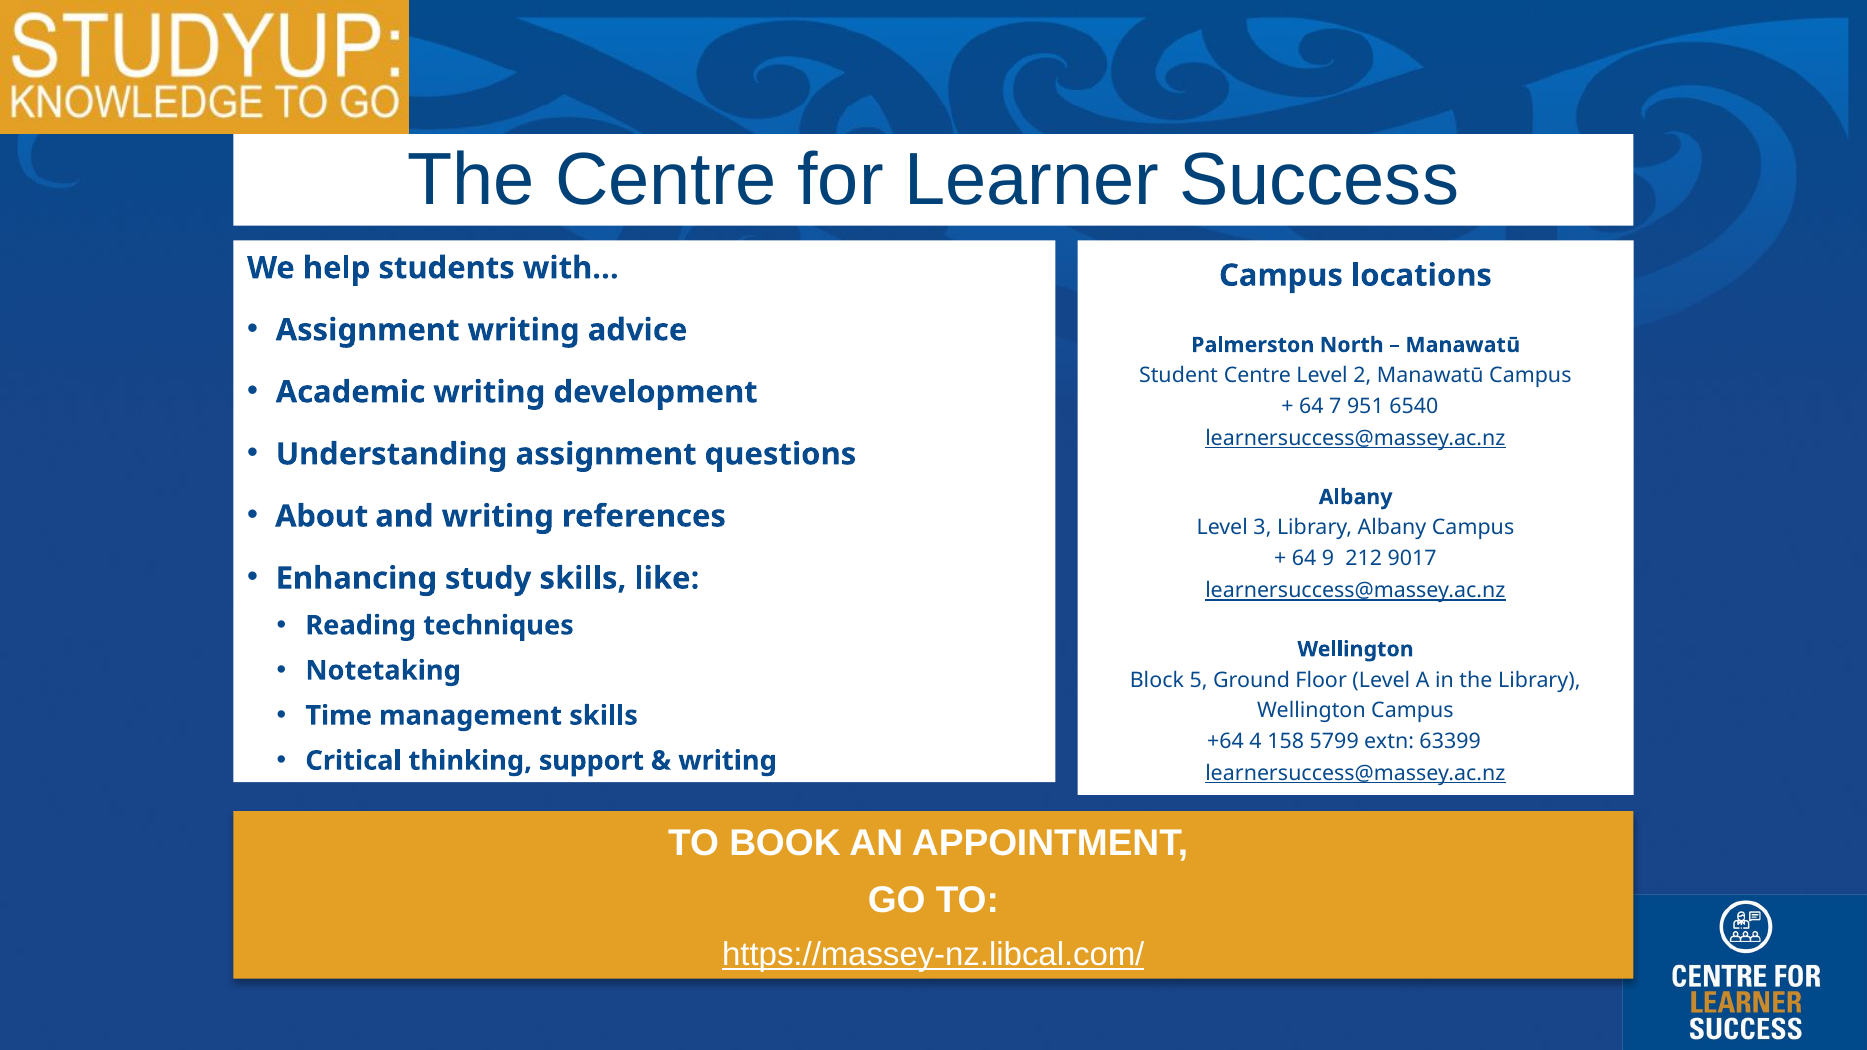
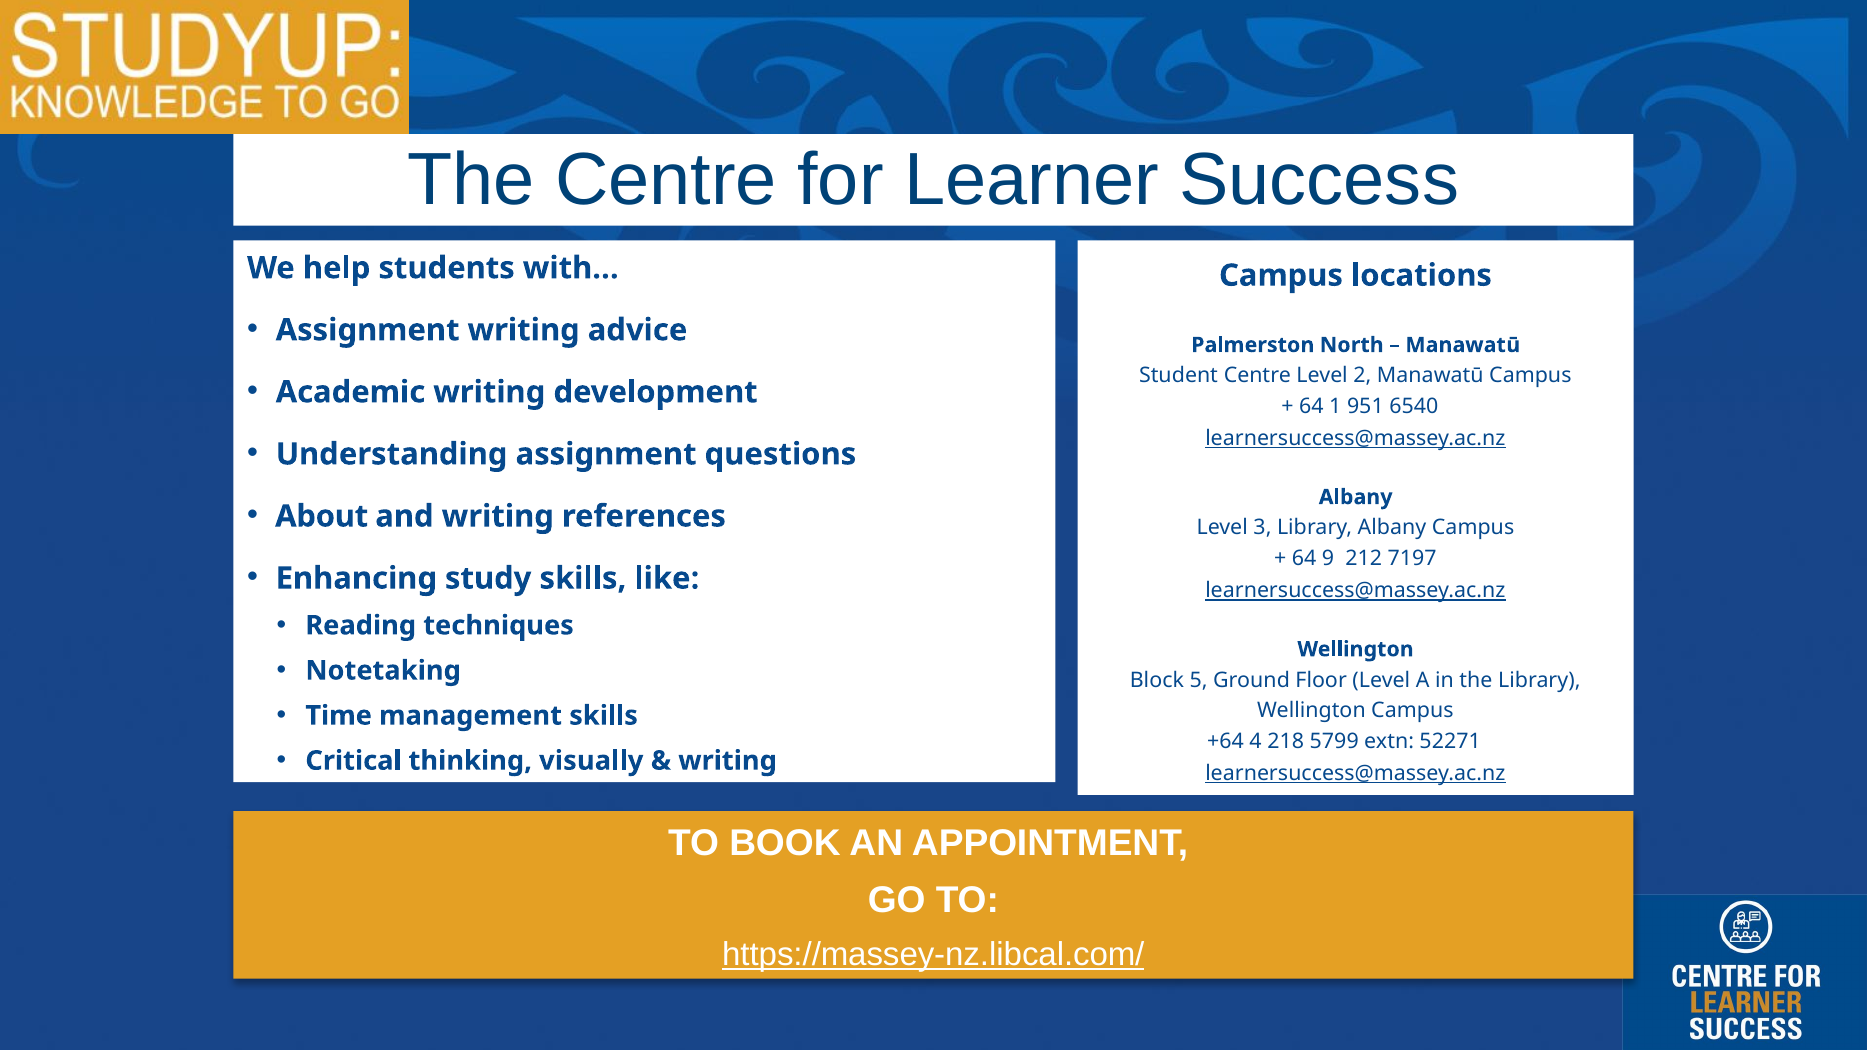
7: 7 -> 1 (1335, 407)
9017: 9017 -> 7197 (1412, 559)
158: 158 -> 218 (1286, 742)
63399: 63399 -> 52271 (1450, 742)
support: support -> visually (591, 761)
